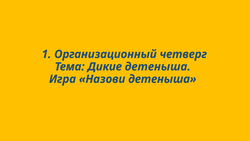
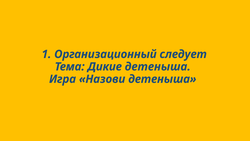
четверг: четверг -> следует (183, 54)
